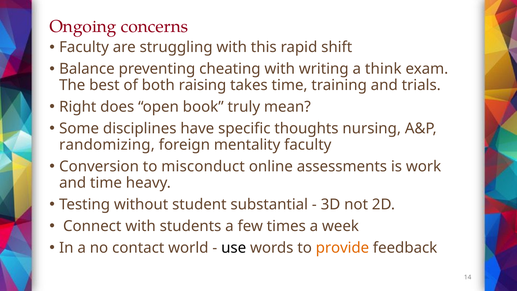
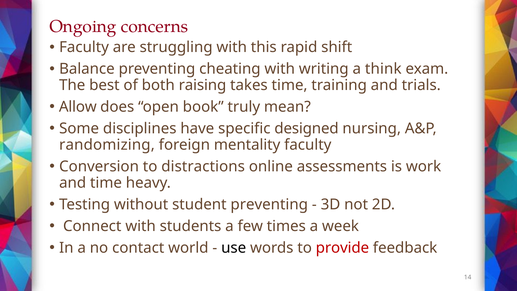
Right: Right -> Allow (78, 107)
thoughts: thoughts -> designed (307, 129)
misconduct: misconduct -> distractions (203, 166)
student substantial: substantial -> preventing (269, 204)
provide colour: orange -> red (342, 248)
